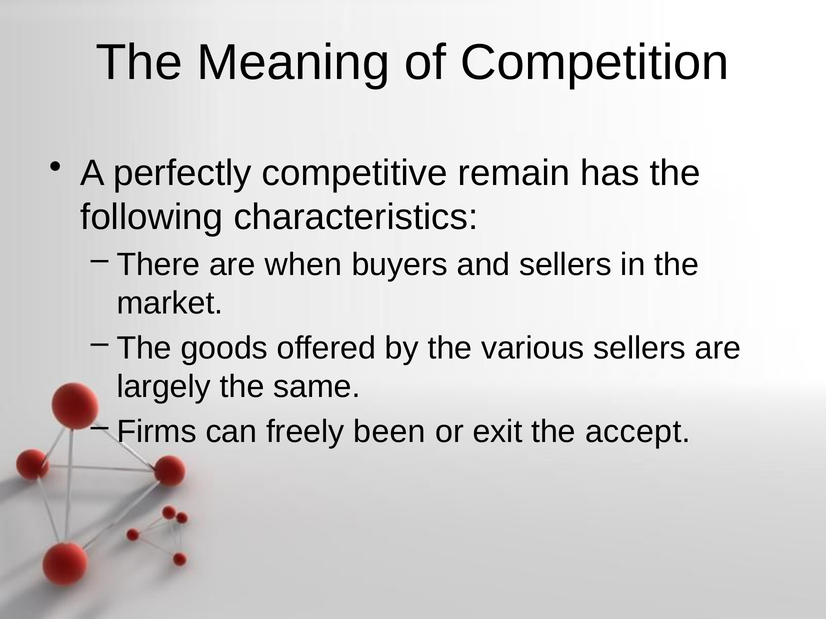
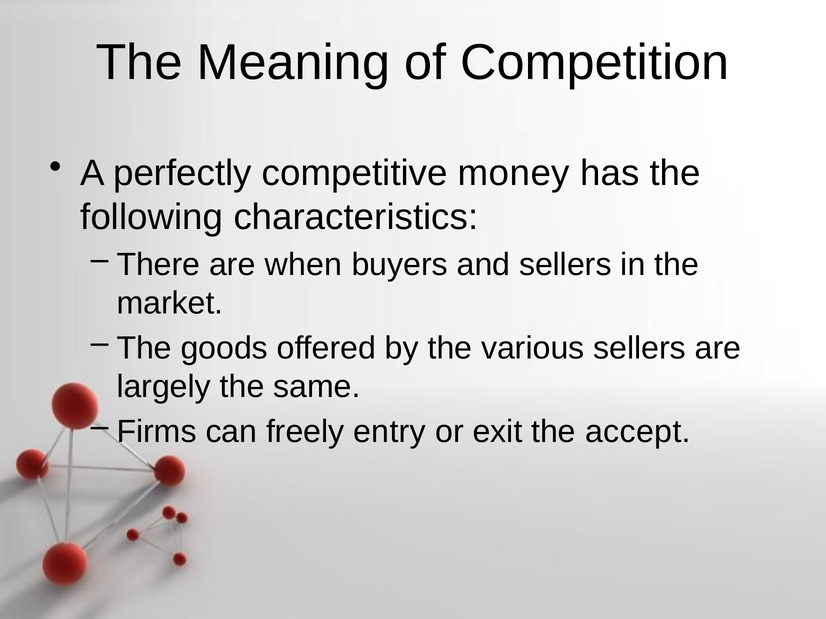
remain: remain -> money (514, 173)
been: been -> entry (390, 432)
